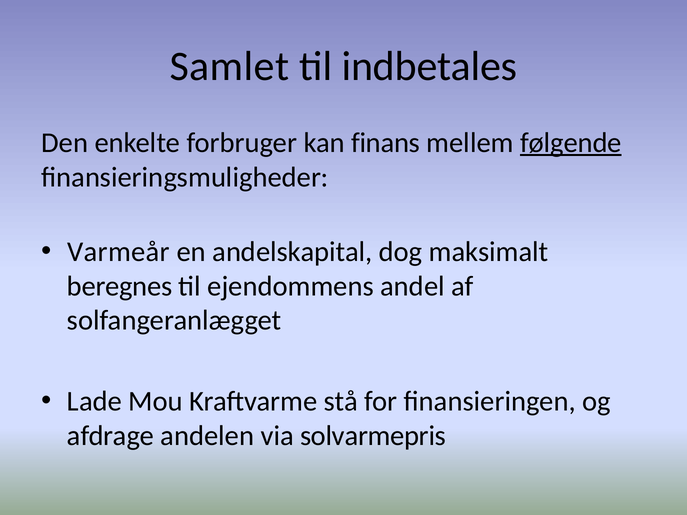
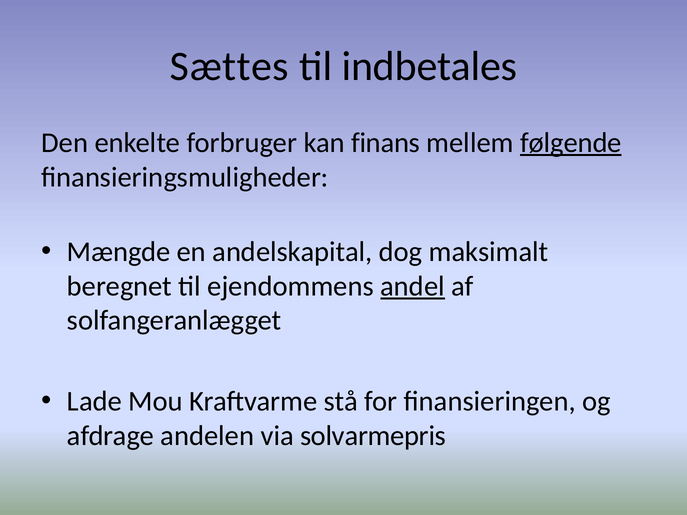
Samlet: Samlet -> Sættes (229, 67)
Varmeår: Varmeår -> Mængde (119, 252)
beregnes: beregnes -> beregnet (119, 286)
andel underline: none -> present (413, 286)
